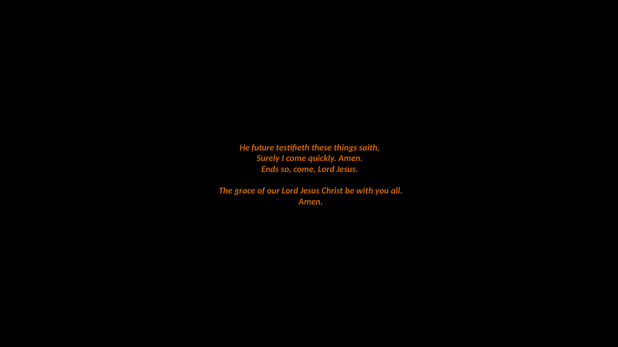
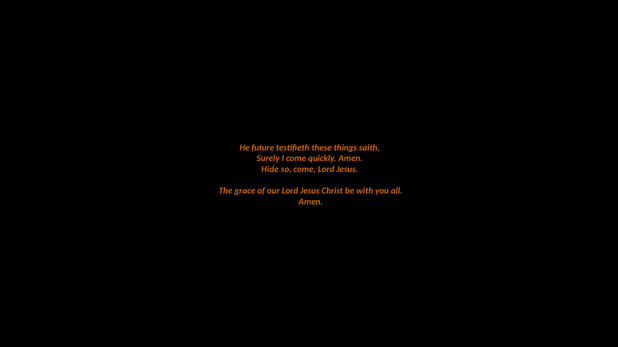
Ends: Ends -> Hide (270, 169)
